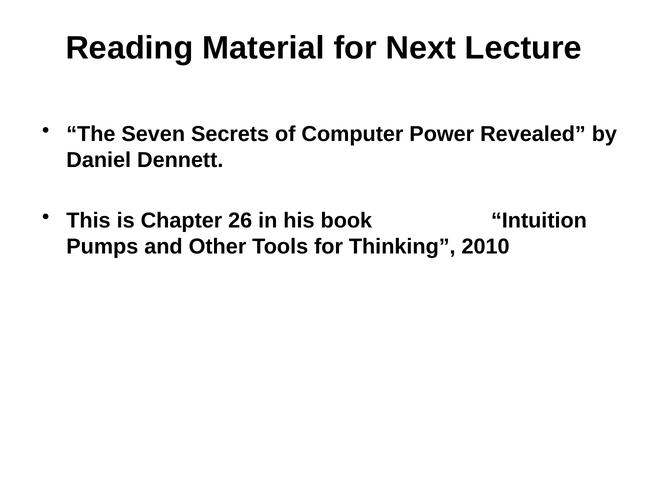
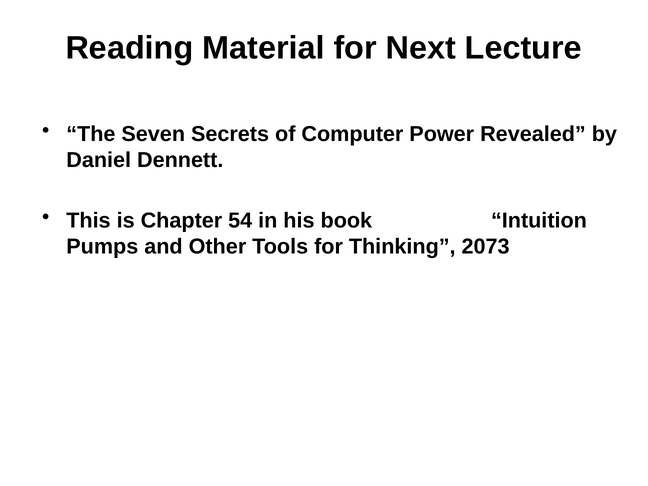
26: 26 -> 54 (240, 221)
2010: 2010 -> 2073 (486, 247)
